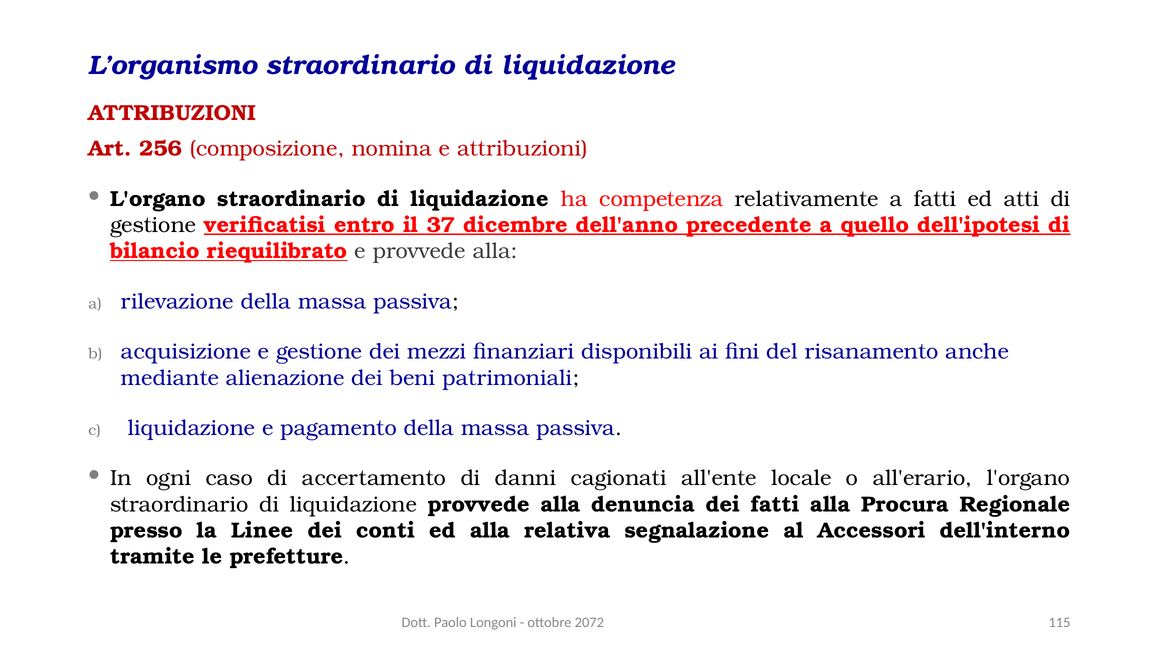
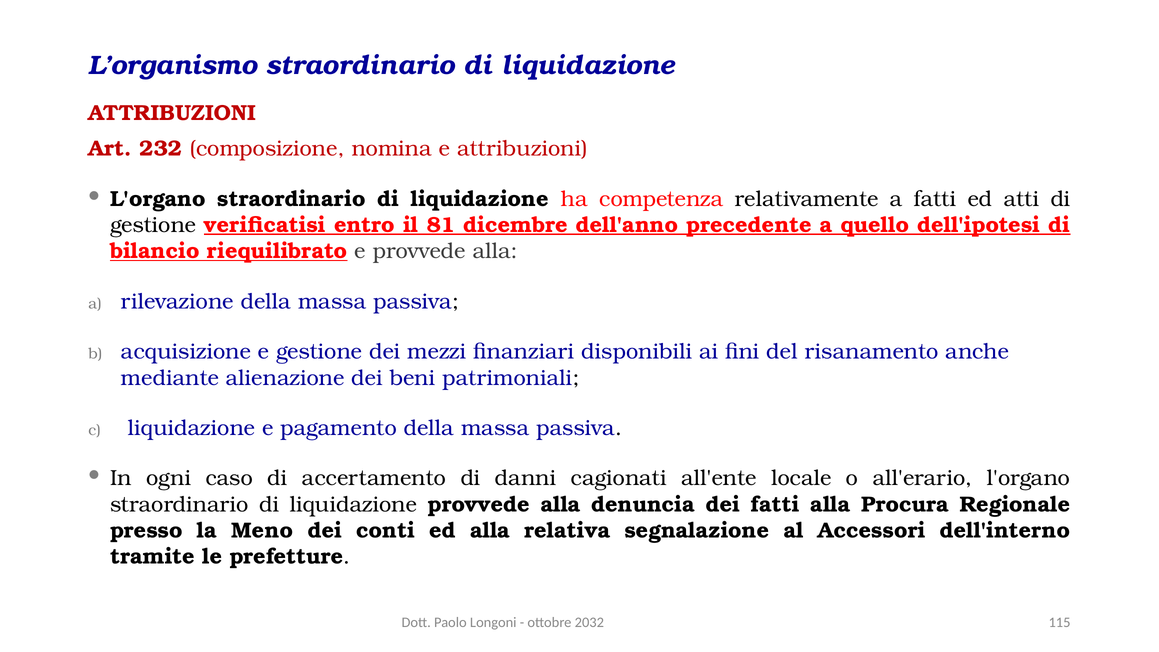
256: 256 -> 232 (161, 149)
37: 37 -> 81 (441, 225)
Linee: Linee -> Meno (262, 530)
2072: 2072 -> 2032 (589, 623)
